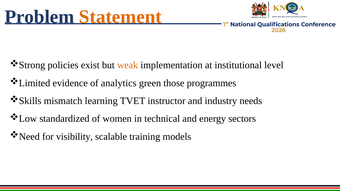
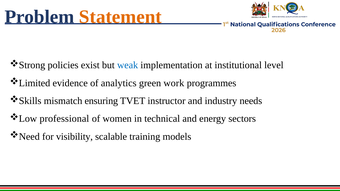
weak colour: orange -> blue (128, 65)
those: those -> work (174, 83)
learning: learning -> ensuring (101, 101)
standardized: standardized -> professional (64, 119)
